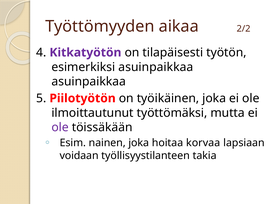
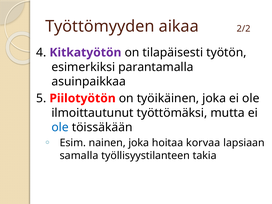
esimerkiksi asuinpaikkaa: asuinpaikkaa -> parantamalla (156, 67)
ole colour: purple -> blue (60, 127)
voidaan: voidaan -> samalla (79, 156)
